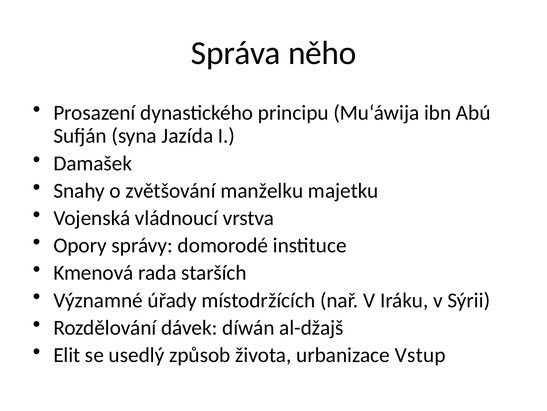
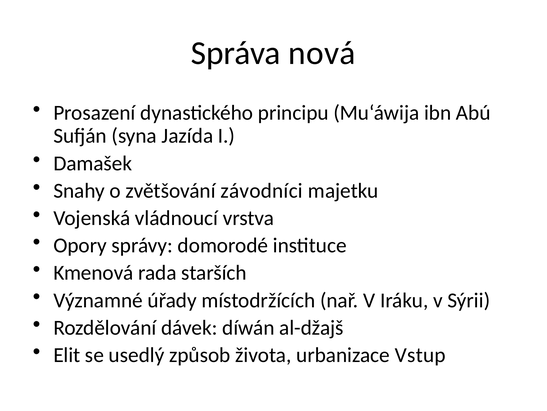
něho: něho -> nová (322, 53)
manželku: manželku -> závodníci (262, 190)
